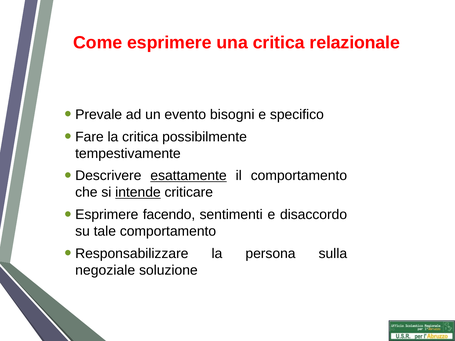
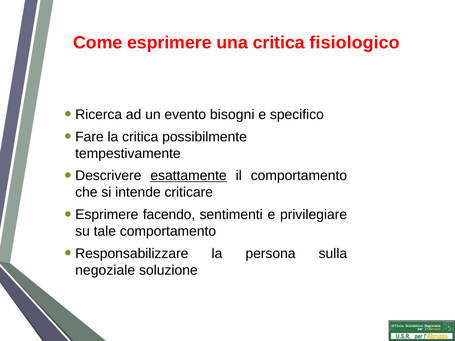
relazionale: relazionale -> fisiologico (355, 43)
Prevale: Prevale -> Ricerca (99, 115)
intende underline: present -> none (138, 193)
disaccordo: disaccordo -> privilegiare (314, 215)
